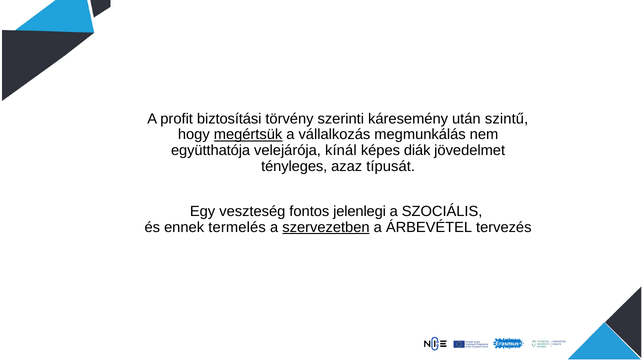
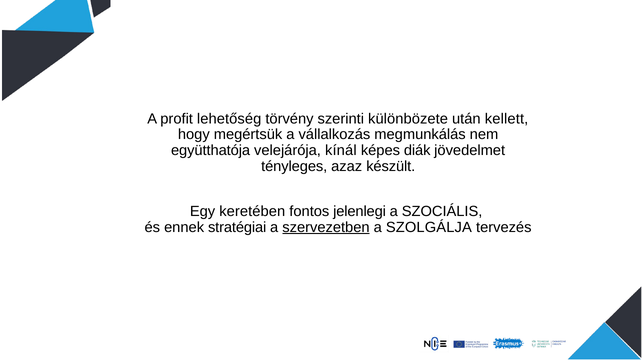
biztosítási: biztosítási -> lehetőség (229, 119)
káresemény: káresemény -> különbözete (408, 119)
szintű: szintű -> kellett (507, 119)
megértsük underline: present -> none (248, 135)
típusát: típusát -> készült (391, 166)
veszteség: veszteség -> keretében (252, 211)
termelés: termelés -> stratégiai (237, 227)
ÁRBEVÉTEL: ÁRBEVÉTEL -> SZOLGÁLJA (429, 227)
